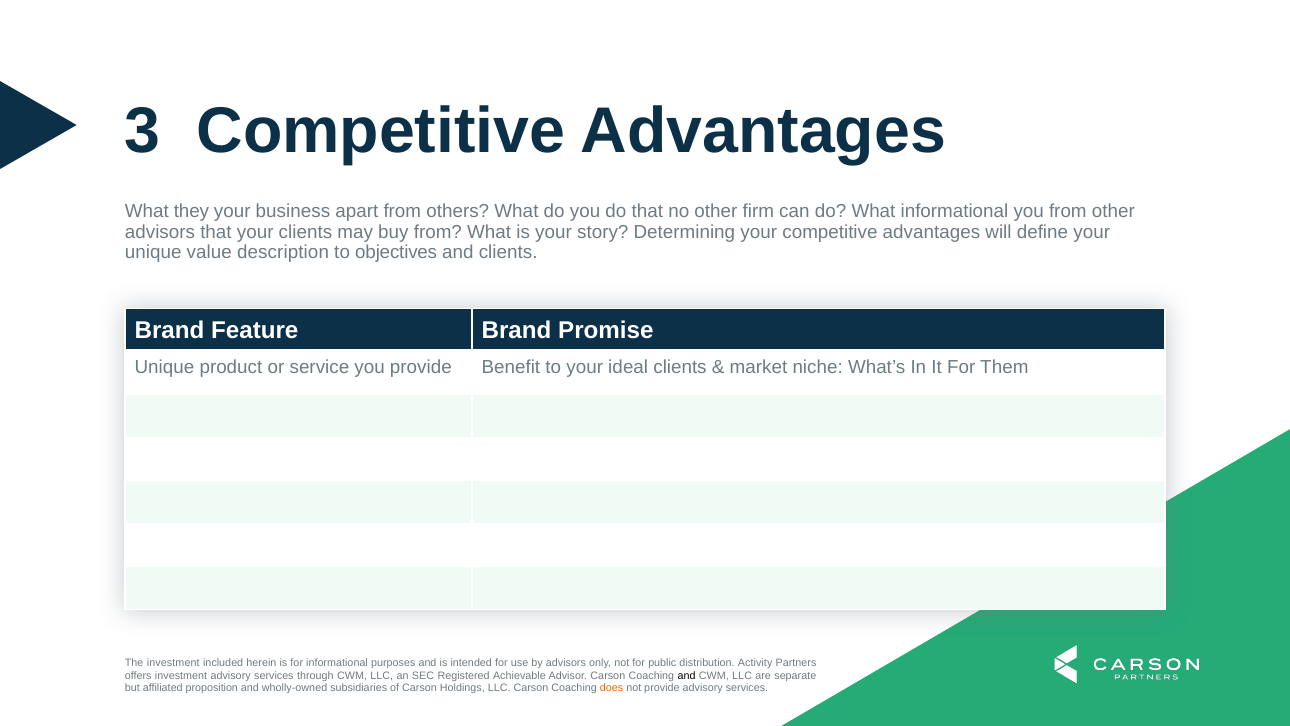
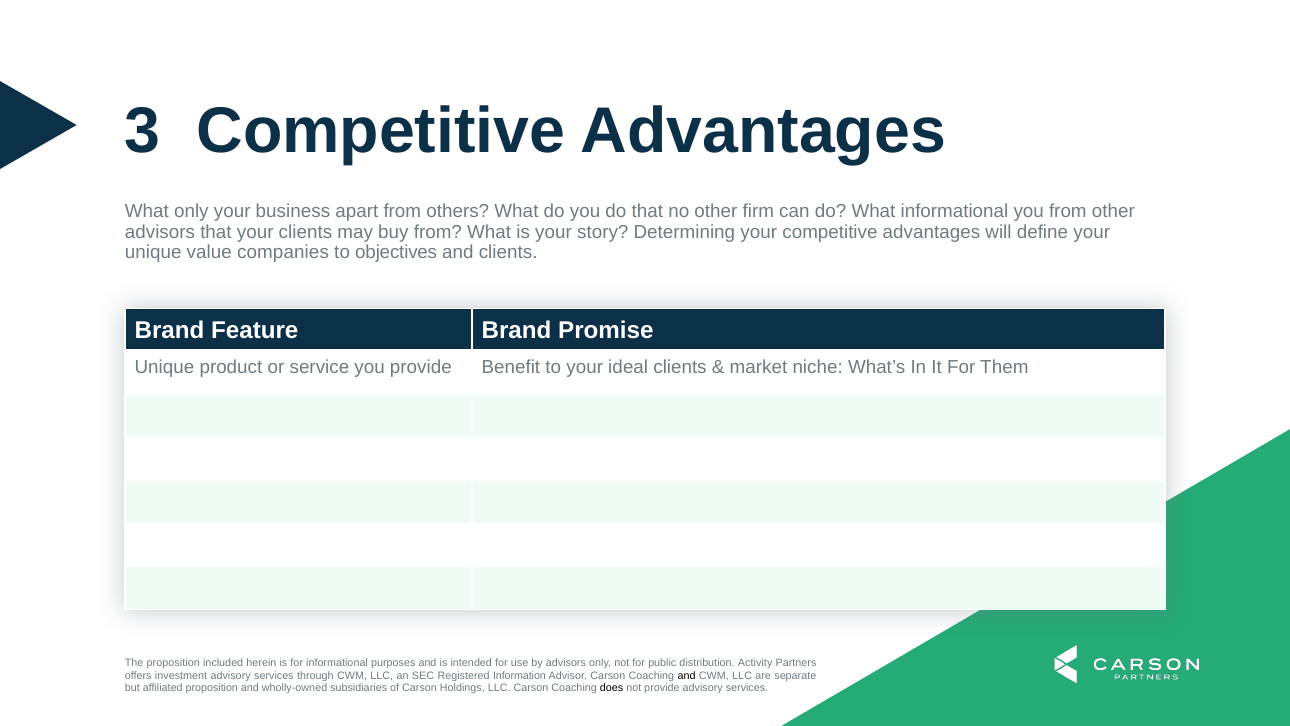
What they: they -> only (191, 212)
description: description -> companies (283, 252)
The investment: investment -> proposition (173, 662)
Achievable: Achievable -> Information (519, 675)
does colour: orange -> black (612, 688)
